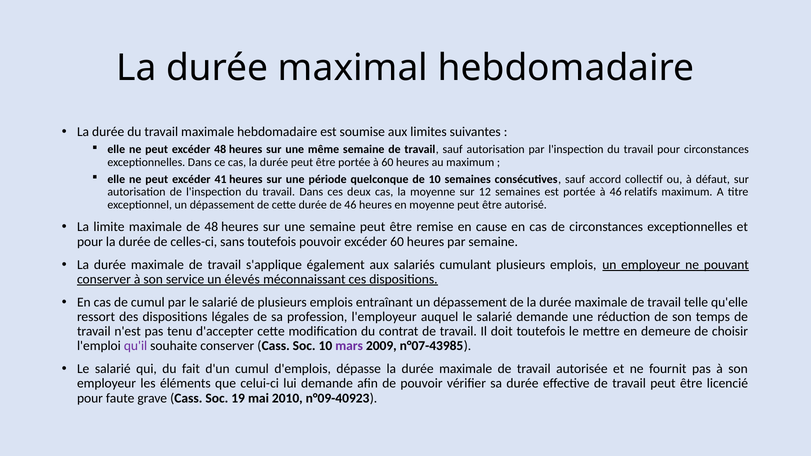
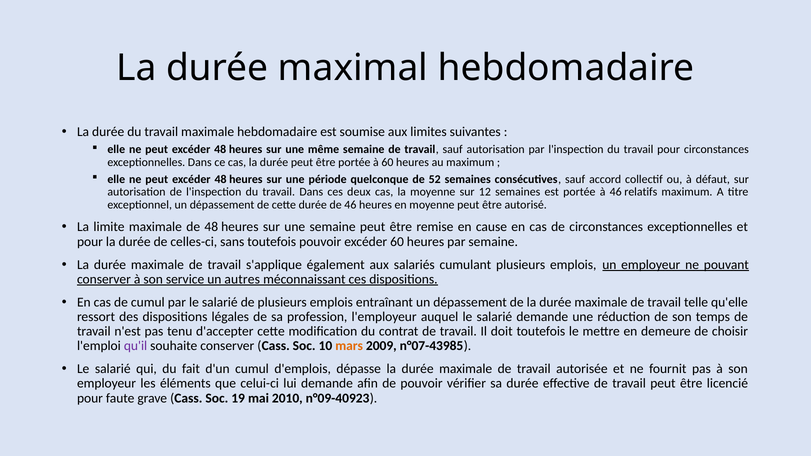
41: 41 -> 48 (221, 179)
de 10: 10 -> 52 (435, 179)
élevés: élevés -> autres (242, 279)
mars colour: purple -> orange (349, 346)
